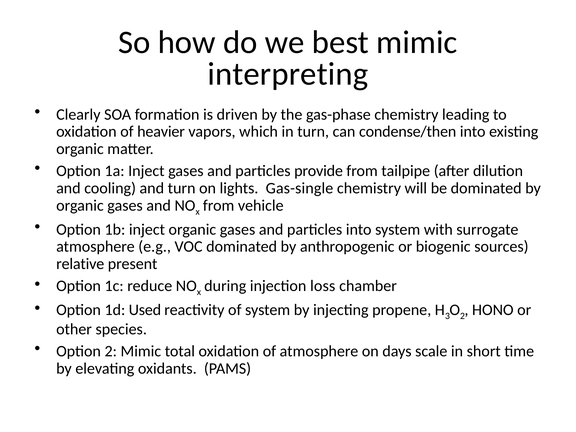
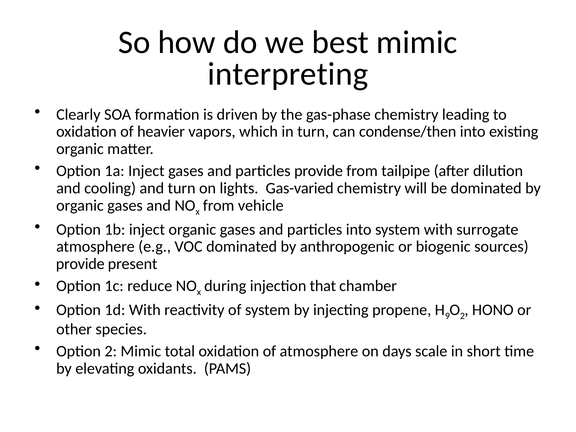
Gas-single: Gas-single -> Gas-varied (300, 188)
relative: relative -> provide (80, 264)
loss: loss -> that (323, 286)
1d Used: Used -> With (145, 310)
3: 3 -> 9 (447, 316)
